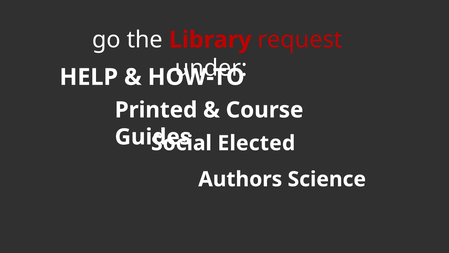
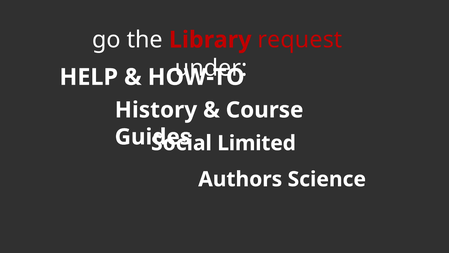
Printed: Printed -> History (156, 110)
Elected: Elected -> Limited (257, 143)
